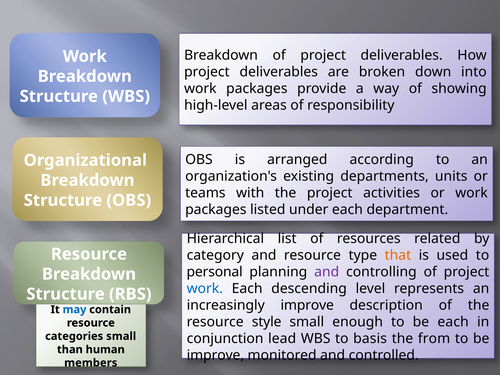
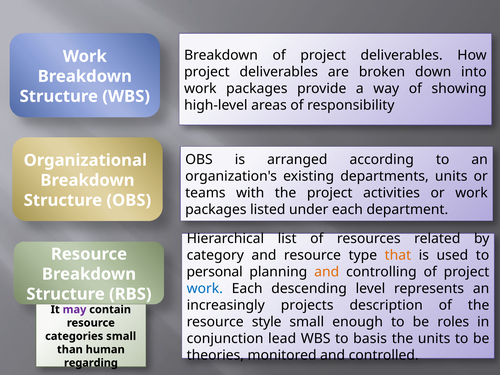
and colour: purple -> orange (327, 272)
increasingly improve: improve -> projects (307, 305)
may colour: blue -> purple (75, 310)
be each: each -> roles (453, 322)
the from: from -> units (434, 338)
improve: improve -> theories (215, 355)
members: members -> regarding (91, 363)
